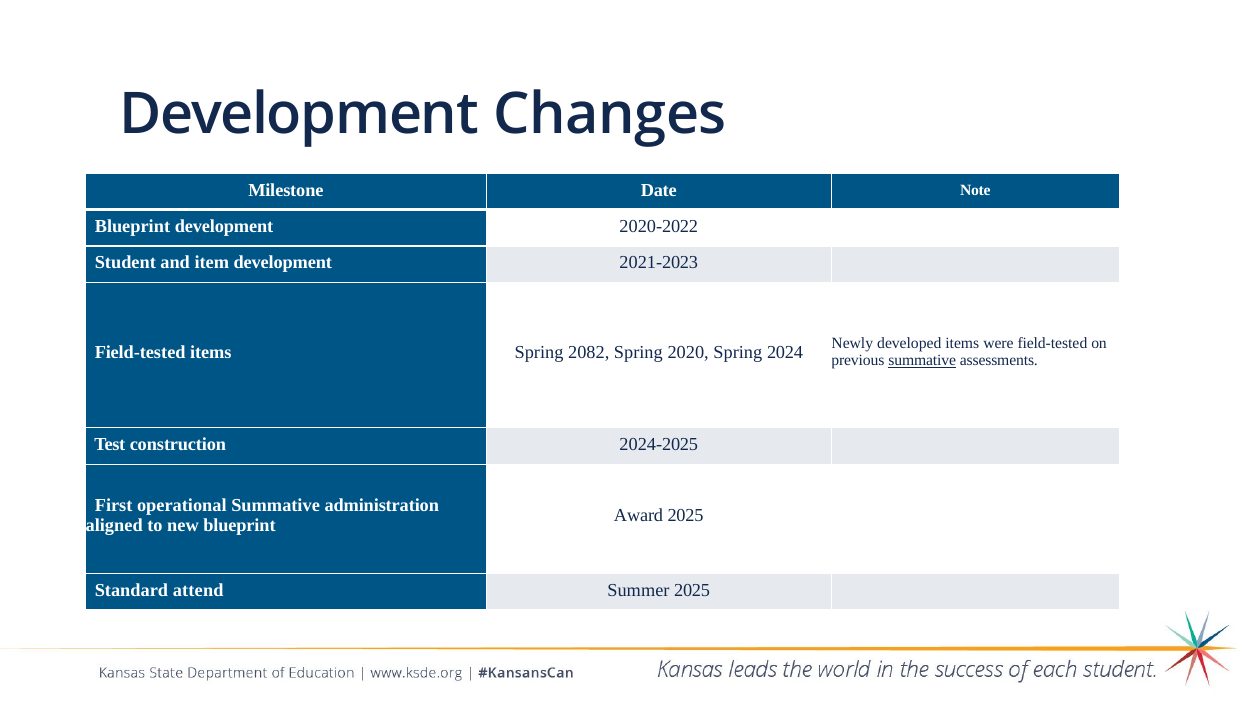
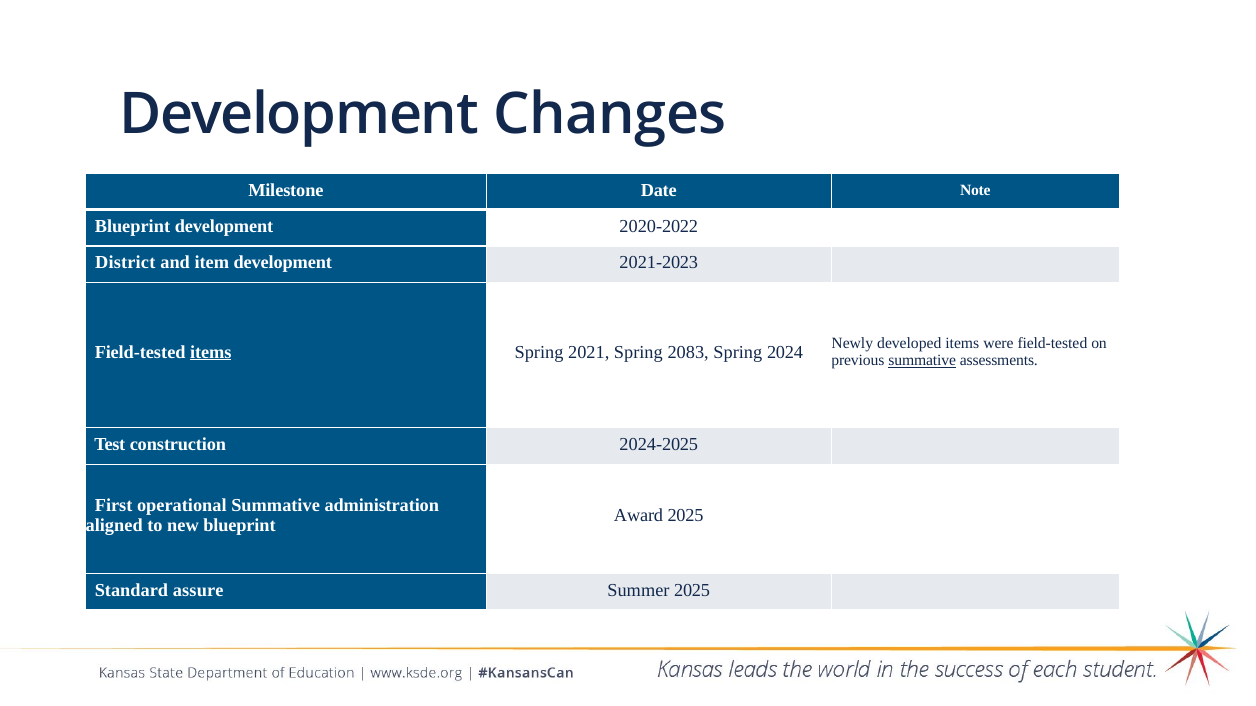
Student: Student -> District (125, 263)
items underline: none -> present (211, 352)
2082: 2082 -> 2021 (589, 352)
2020: 2020 -> 2083 (688, 352)
attend: attend -> assure (198, 591)
